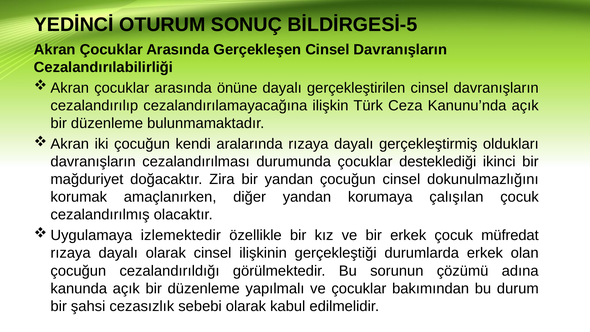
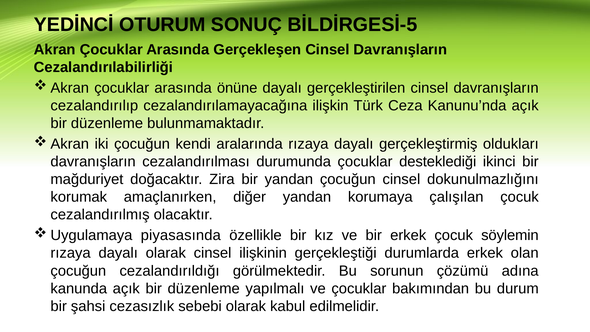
izlemektedir: izlemektedir -> piyasasında (181, 235)
müfredat: müfredat -> söylemin (510, 235)
